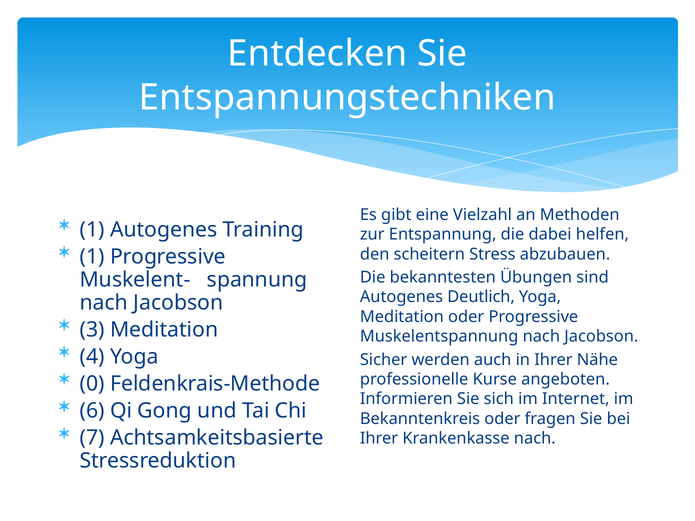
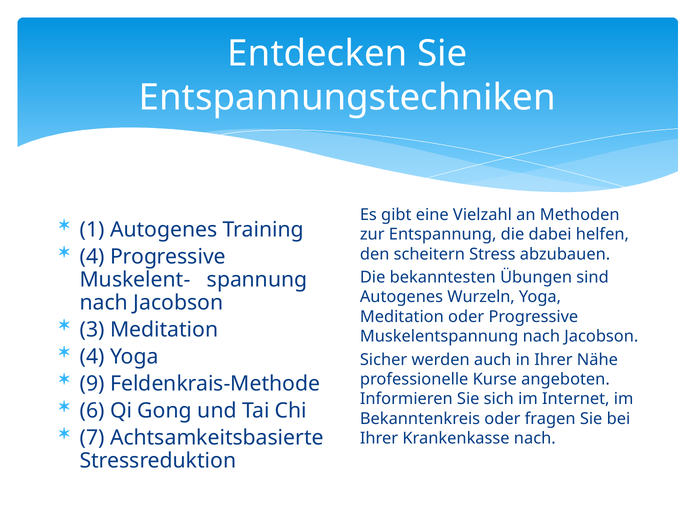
1: 1 -> 4 (92, 257)
Deutlich: Deutlich -> Wurzeln (481, 297)
0: 0 -> 9 (92, 384)
